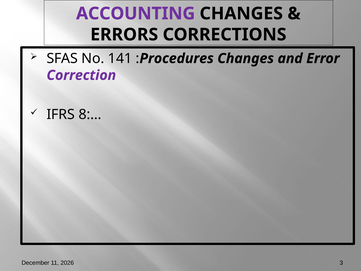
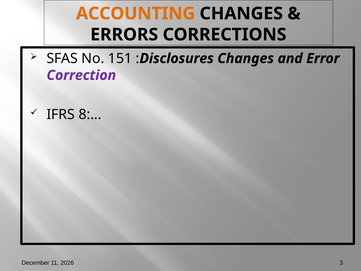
ACCOUNTING colour: purple -> orange (136, 14)
141: 141 -> 151 (120, 58)
Procedures: Procedures -> Disclosures (177, 58)
